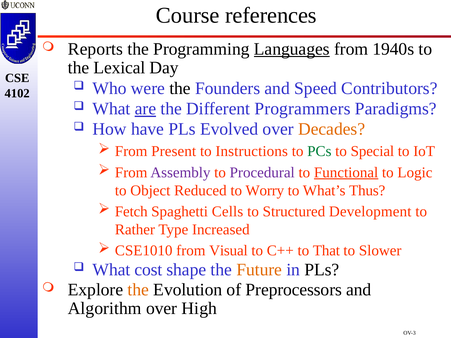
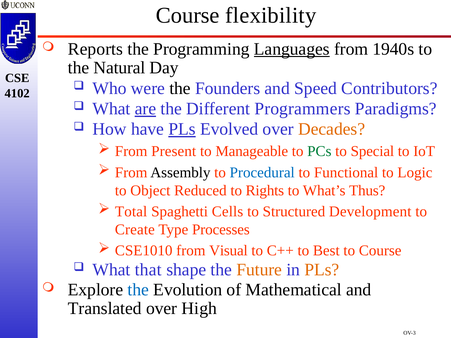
references: references -> flexibility (271, 16)
Lexical: Lexical -> Natural (119, 68)
PLs underline: none -> present (182, 129)
Instructions: Instructions -> Manageable (252, 151)
Assembly colour: purple -> black (180, 173)
Procedural colour: purple -> blue (262, 173)
Functional underline: present -> none (346, 173)
Worry: Worry -> Rights (265, 191)
Fetch: Fetch -> Total (131, 212)
Rather: Rather -> Create (135, 230)
Increased: Increased -> Processes (221, 230)
That: That -> Best (326, 251)
to Slower: Slower -> Course (380, 251)
cost: cost -> that (148, 270)
PLs colour: black -> orange (322, 270)
the colour: orange -> blue (138, 290)
Preprocessors: Preprocessors -> Mathematical (294, 290)
Algorithm: Algorithm -> Translated (105, 309)
